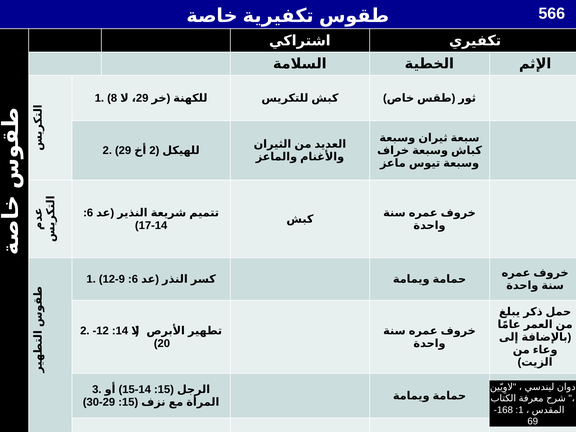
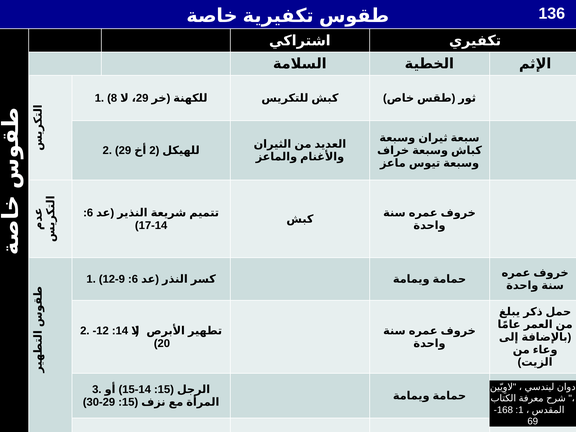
566: 566 -> 136 (552, 14)
